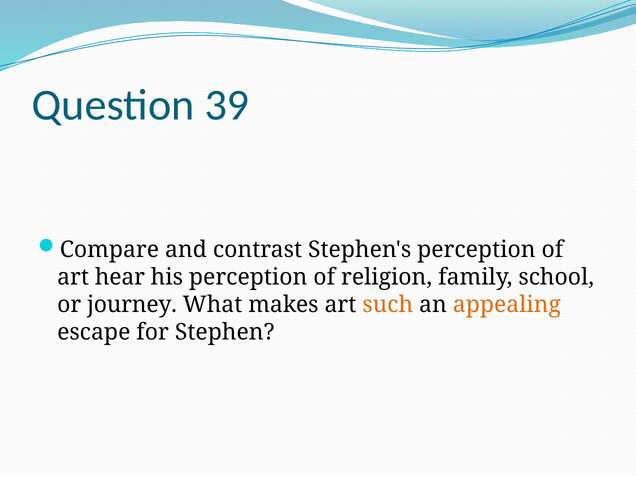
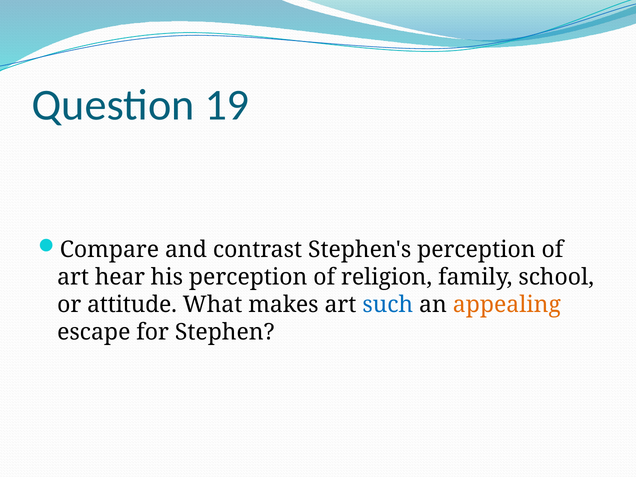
39: 39 -> 19 (227, 105)
journey: journey -> attitude (132, 305)
such colour: orange -> blue (388, 305)
